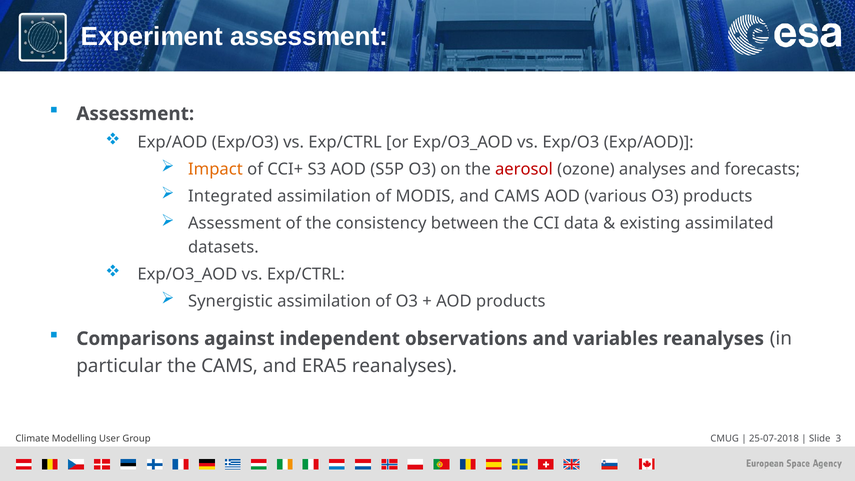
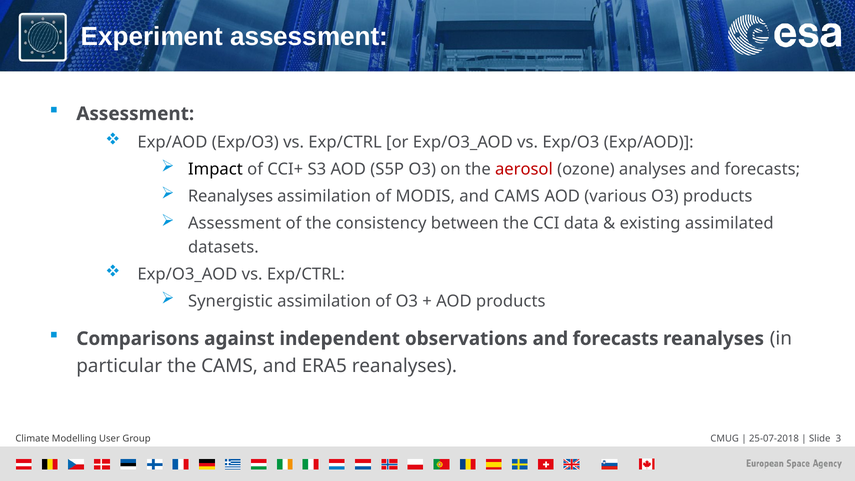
Impact colour: orange -> black (215, 169)
Integrated: Integrated -> Reanalyses (231, 196)
observations and variables: variables -> forecasts (616, 339)
